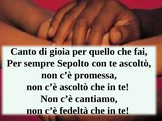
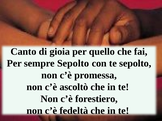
te ascoltò: ascoltò -> sepolto (135, 64)
cantiamo: cantiamo -> forestiero (96, 99)
